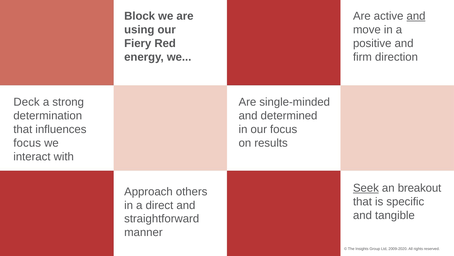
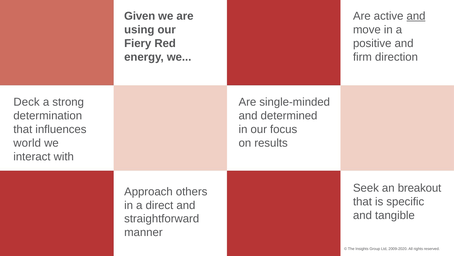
Block: Block -> Given (140, 16)
focus: focus -> world (27, 143)
Seek underline: present -> none (366, 188)
